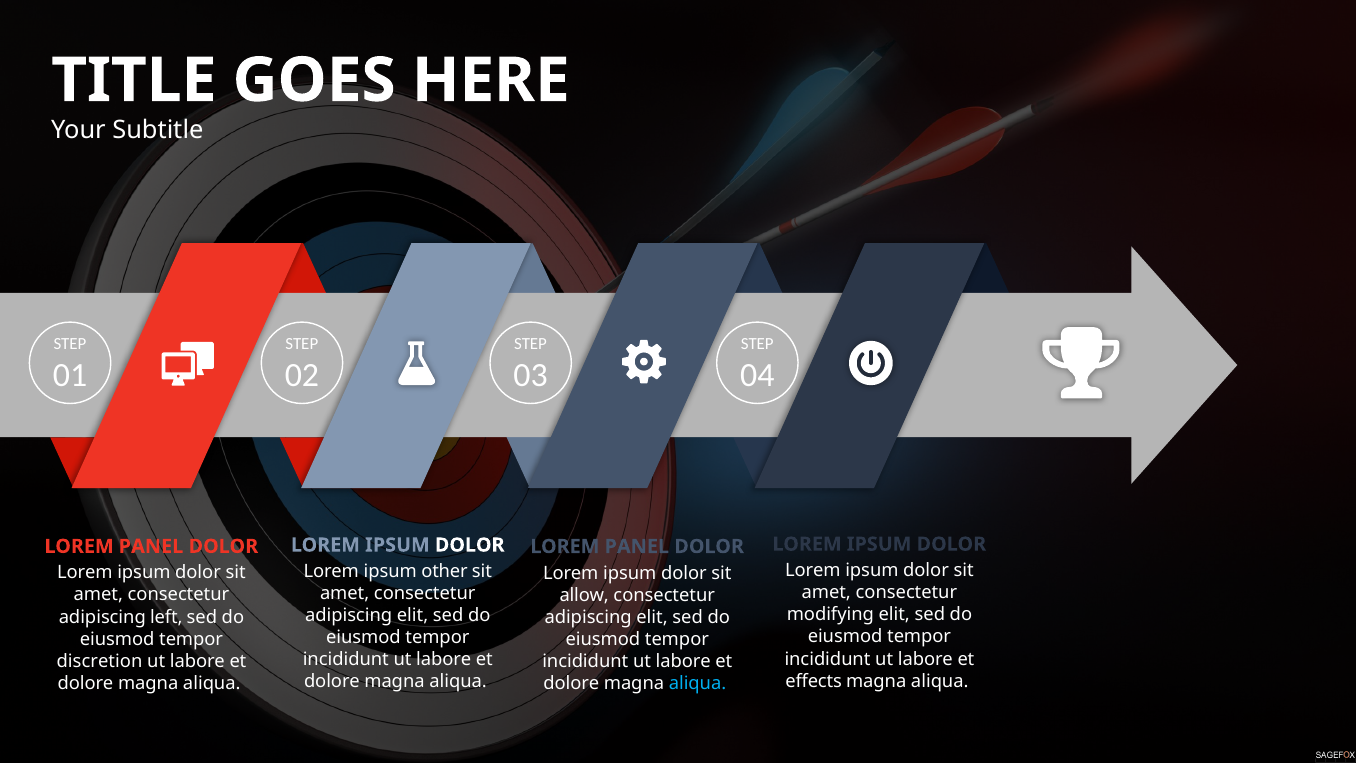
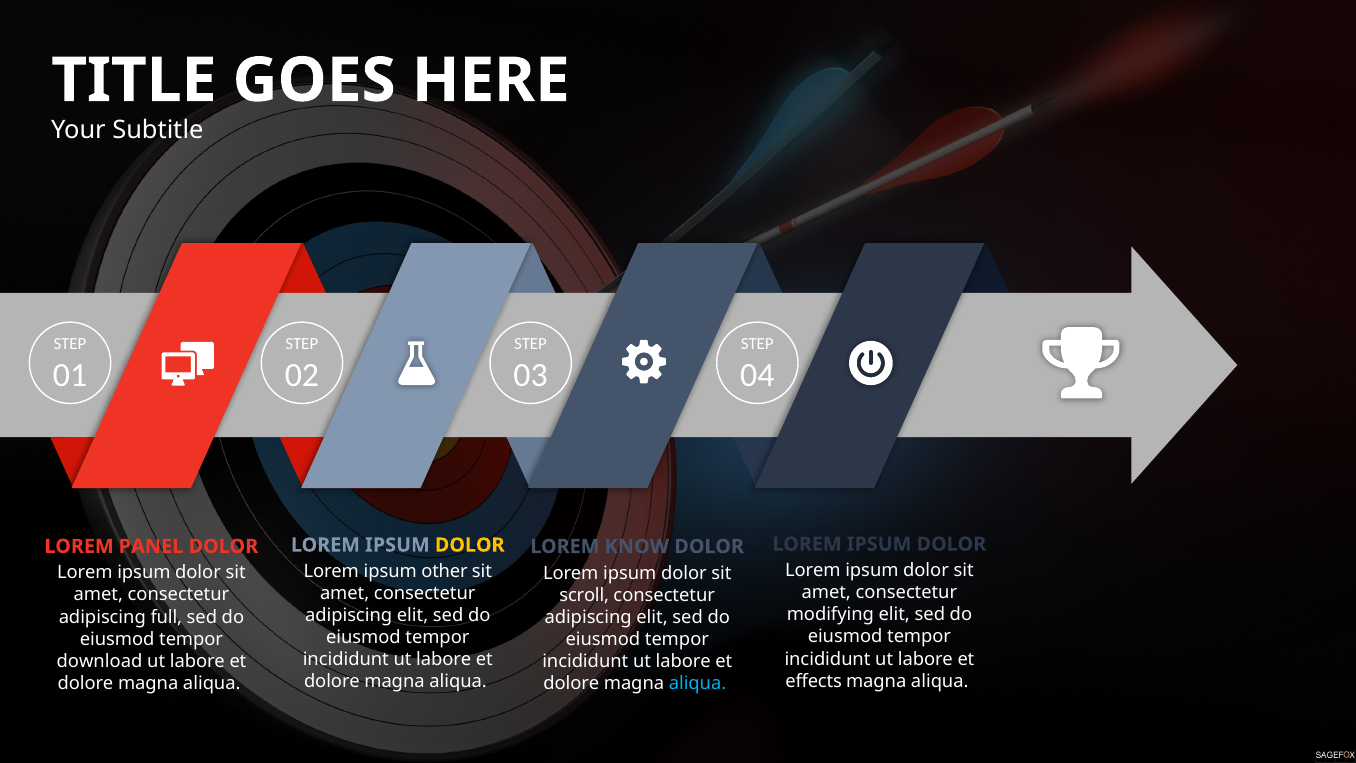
DOLOR colour: white -> yellow (470, 545)
PANEL: PANEL -> KNOW (637, 546)
allow: allow -> scroll (584, 595)
left: left -> full (166, 617)
discretion: discretion -> download (99, 661)
